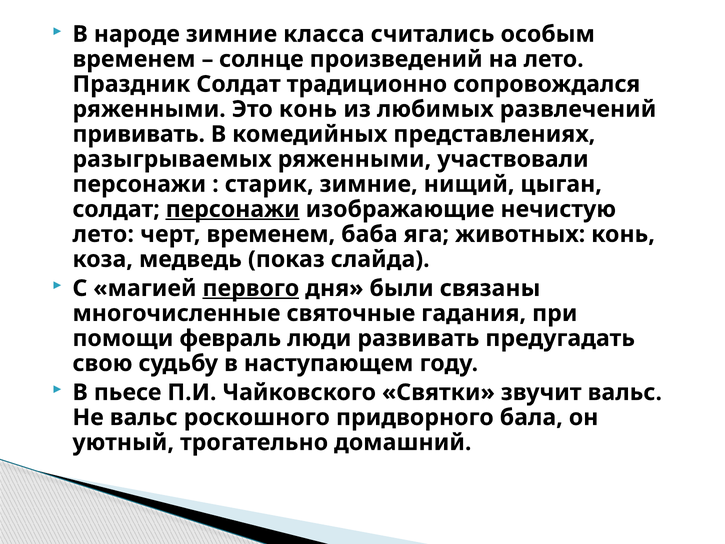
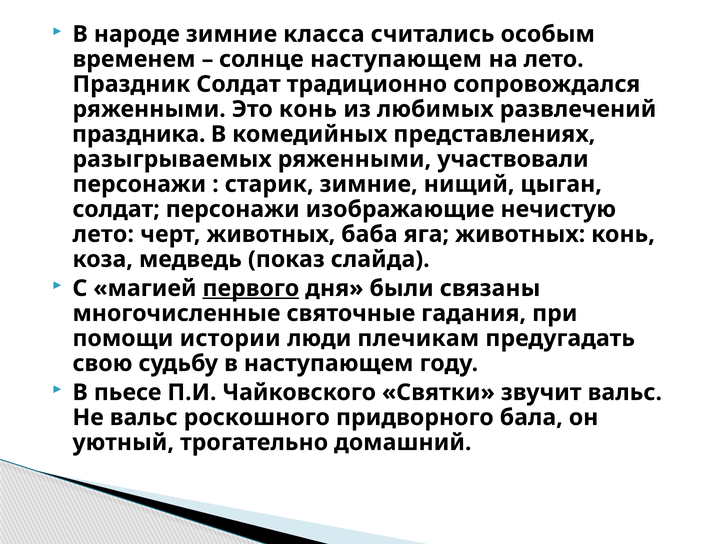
солнце произведений: произведений -> наступающем (396, 59)
прививать: прививать -> праздника (139, 134)
персонажи underline: present -> none (233, 209)
черт временем: временем -> животных (271, 234)
февраль: февраль -> истории (230, 338)
развивать: развивать -> плечикам (418, 338)
